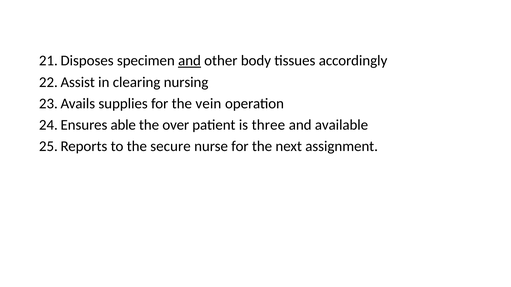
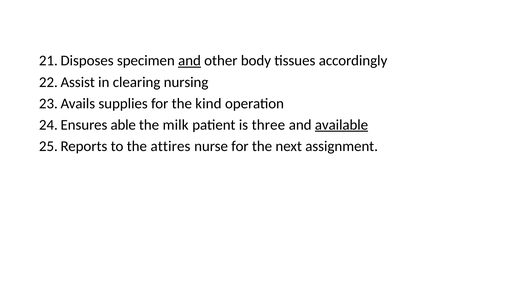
vein: vein -> kind (208, 104)
over: over -> milk (176, 125)
available underline: none -> present (341, 125)
secure: secure -> attires (170, 146)
